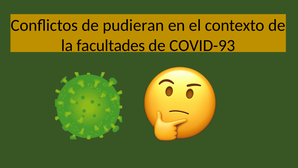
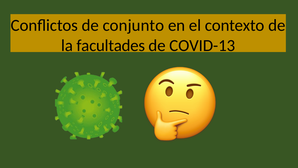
pudieran: pudieran -> conjunto (133, 25)
COVID-93: COVID-93 -> COVID-13 (202, 45)
